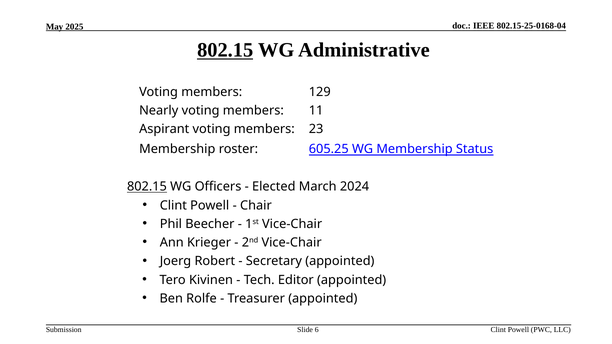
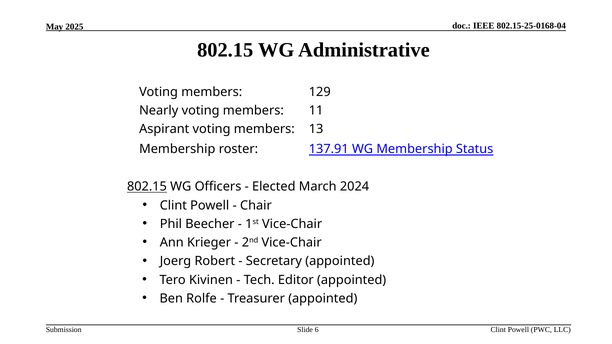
802.15 underline: present -> none (225, 50)
23: 23 -> 13 (316, 129)
605.25: 605.25 -> 137.91 (329, 149)
